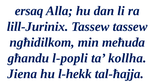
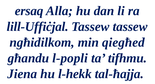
lill-Jurinix: lill-Jurinix -> lill-Uffiċjal (38, 27)
meħuda: meħuda -> qiegħed (123, 42)
kollha: kollha -> tifhmu (127, 58)
